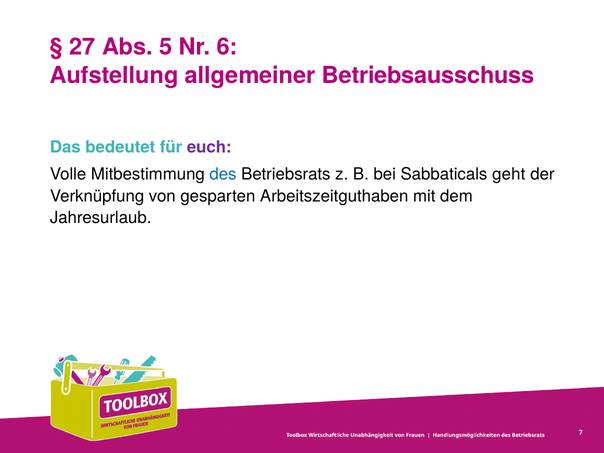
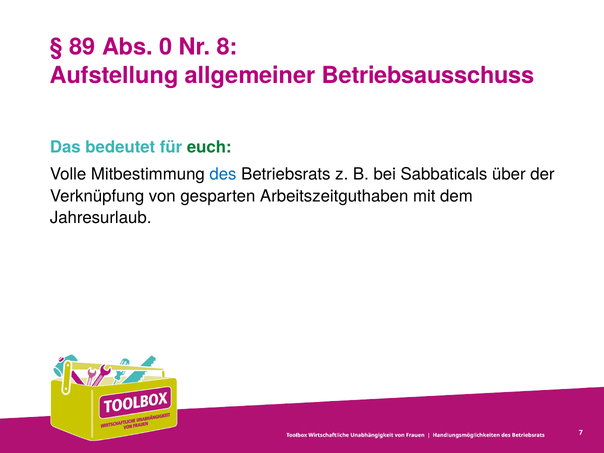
27: 27 -> 89 (82, 47)
5: 5 -> 0 (166, 47)
6: 6 -> 8 (227, 47)
euch colour: purple -> green (209, 147)
geht: geht -> über (509, 174)
